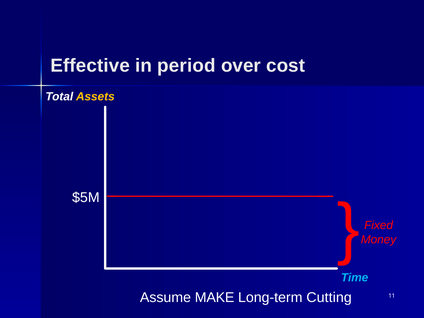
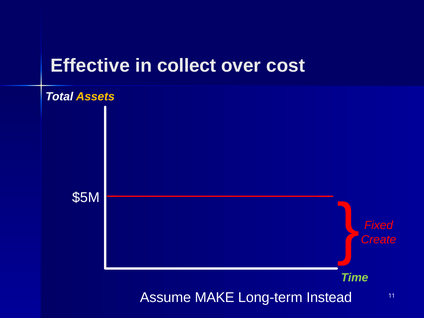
period: period -> collect (187, 66)
Money: Money -> Create (379, 240)
Time colour: light blue -> light green (355, 278)
Cutting: Cutting -> Instead (329, 297)
